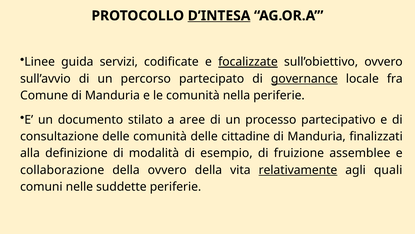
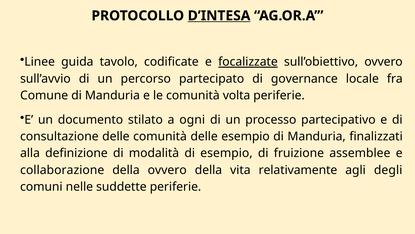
servizi: servizi -> tavolo (119, 62)
governance underline: present -> none (304, 78)
nella: nella -> volta (237, 95)
aree: aree -> ogni (192, 120)
delle cittadine: cittadine -> esempio (246, 136)
relativamente underline: present -> none (298, 170)
quali: quali -> degli (388, 170)
